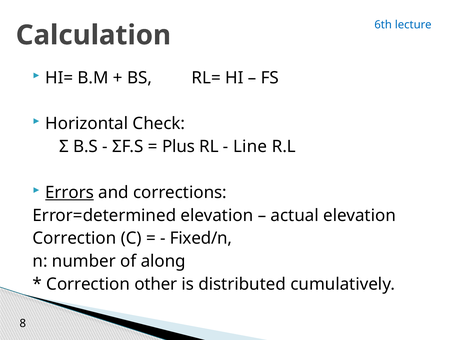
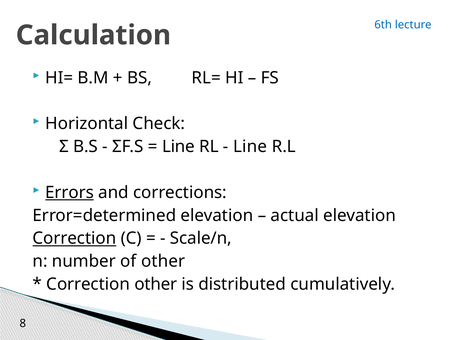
Plus: Plus -> Line (178, 147)
Correction underline: none -> present (74, 238)
Fixed/n: Fixed/n -> Scale/n (201, 238)
of along: along -> other (163, 261)
